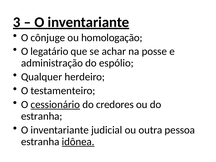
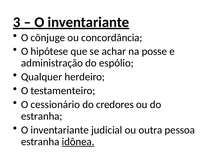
homologação: homologação -> concordância (112, 38)
legatário: legatário -> hipótese (49, 51)
cessionário underline: present -> none (55, 105)
